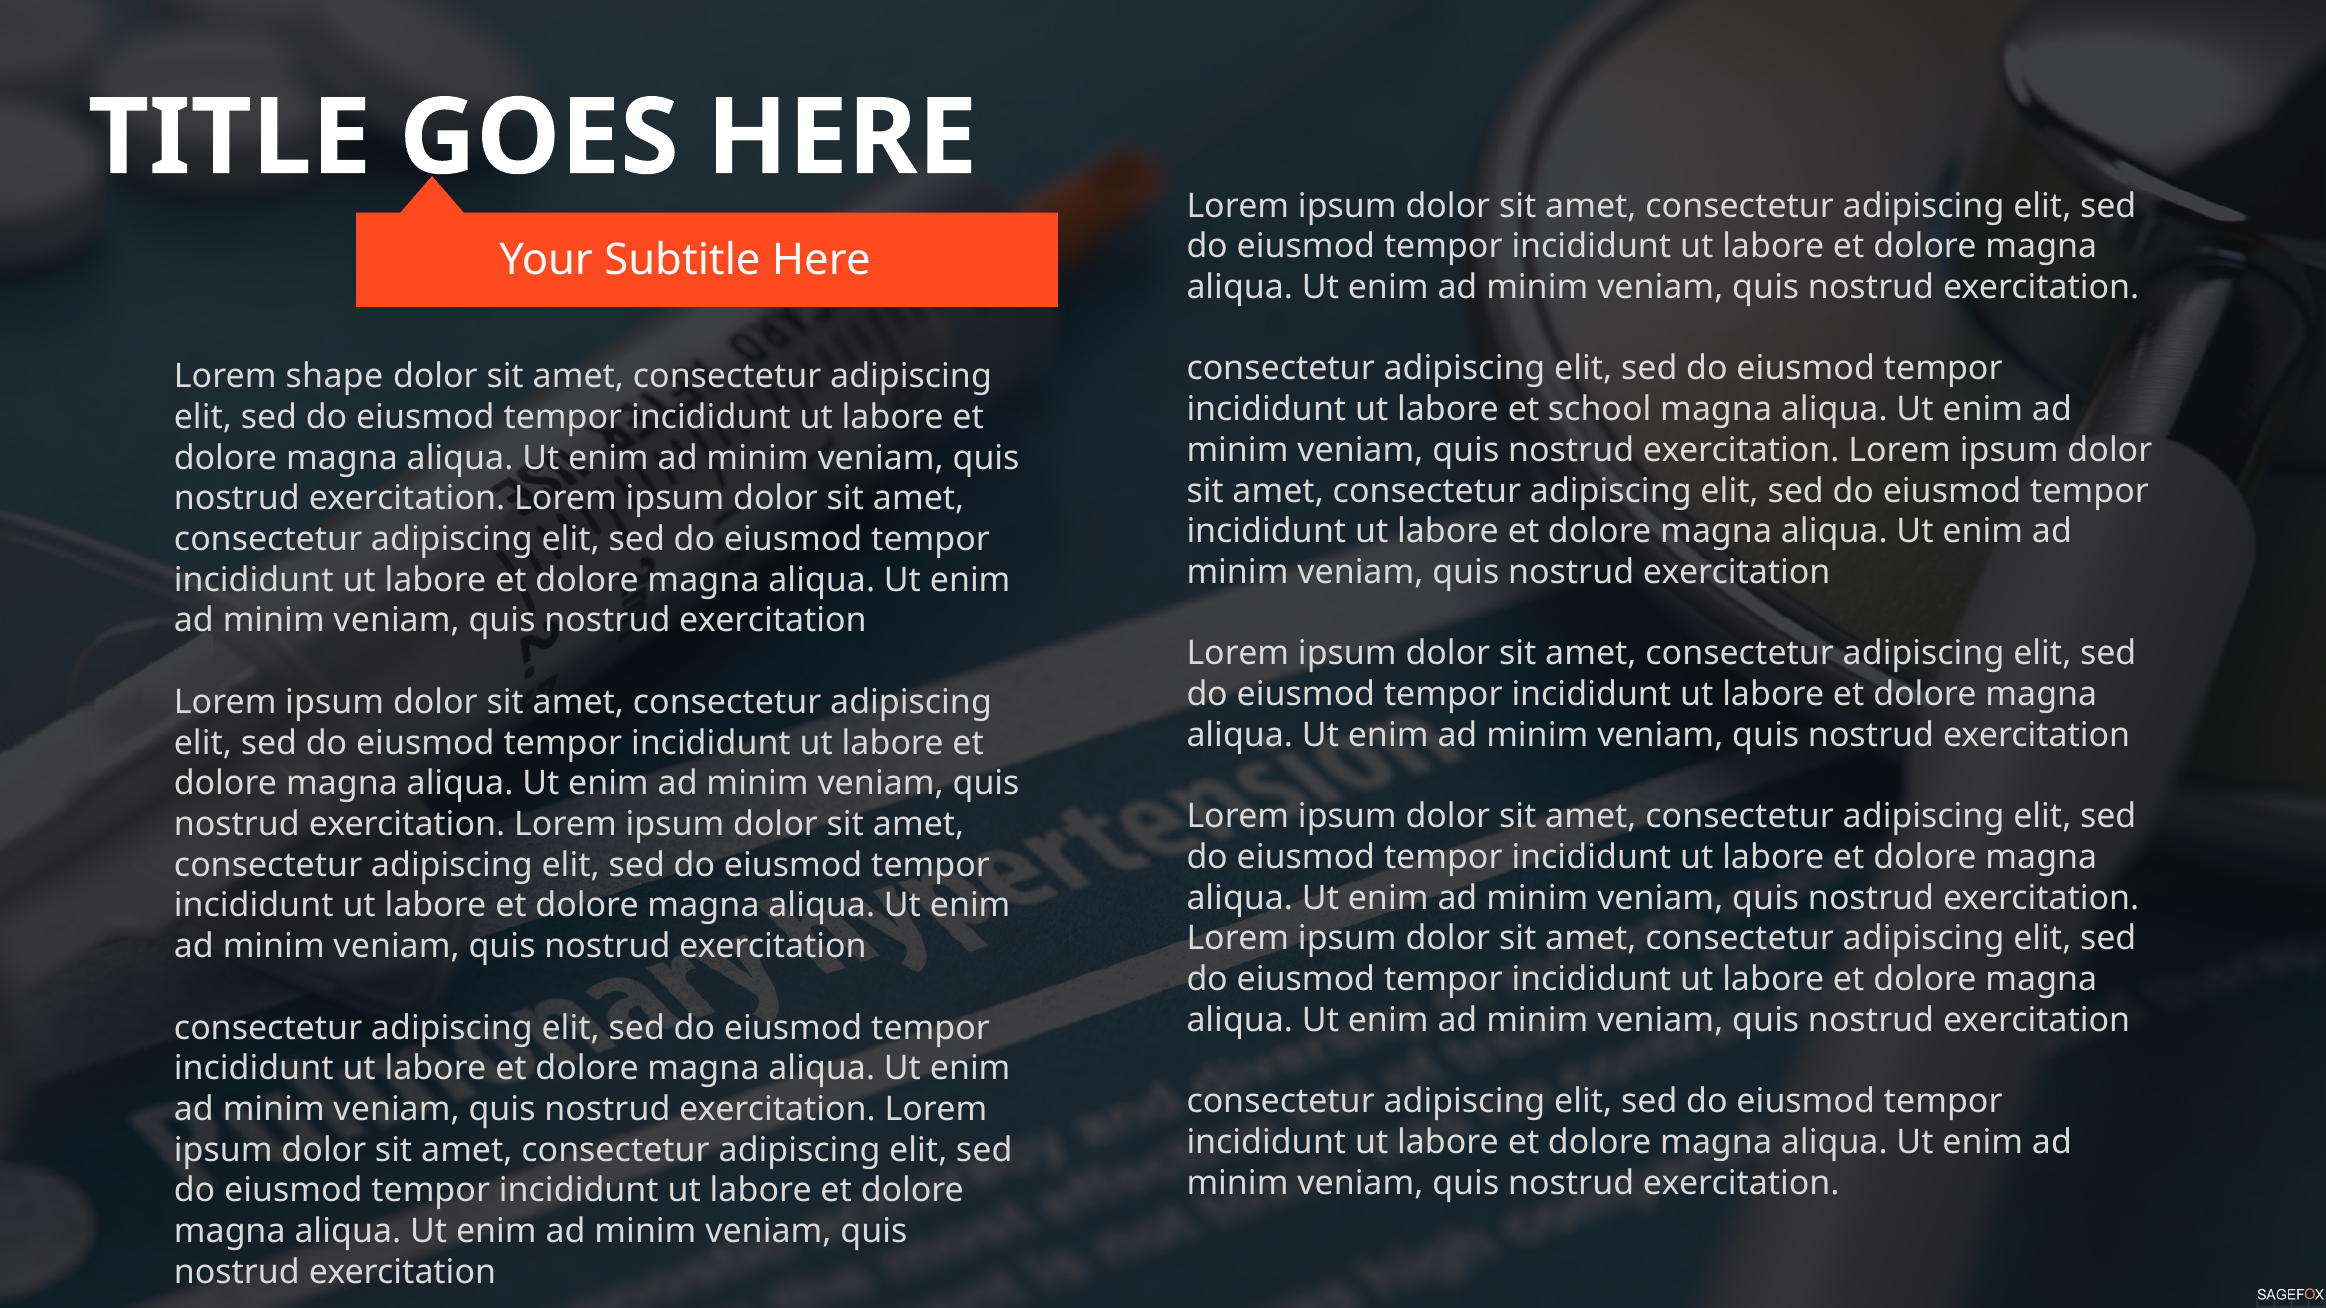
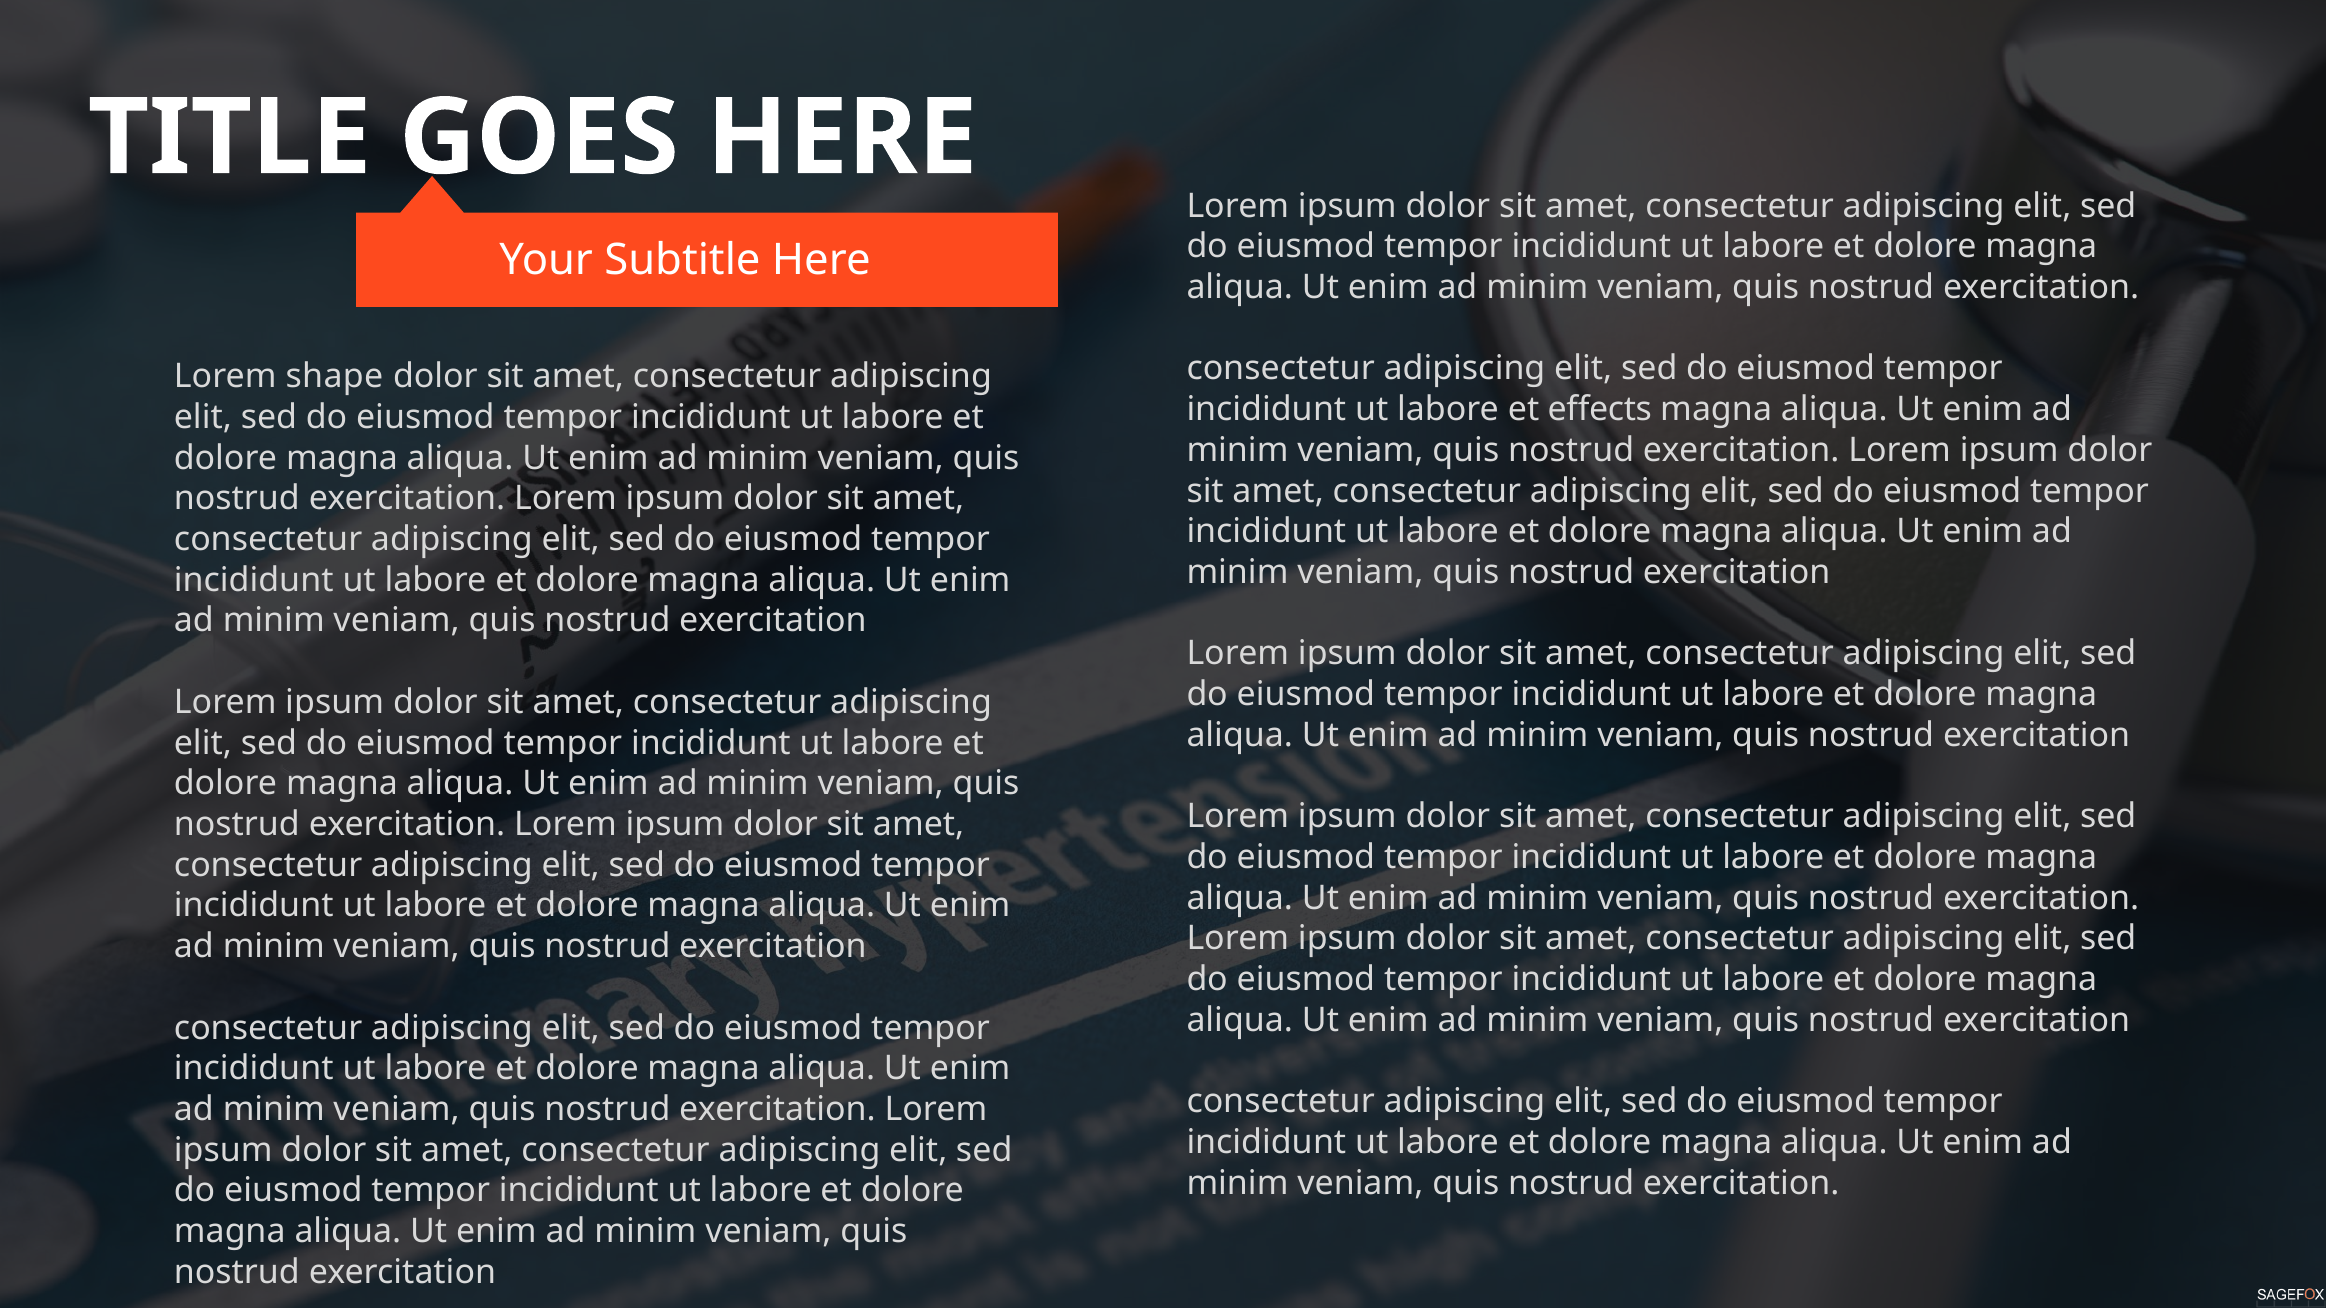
school: school -> effects (1600, 410)
